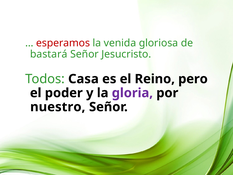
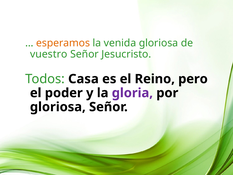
esperamos colour: red -> orange (63, 43)
bastará: bastará -> vuestro (49, 54)
nuestro: nuestro -> gloriosa (58, 107)
